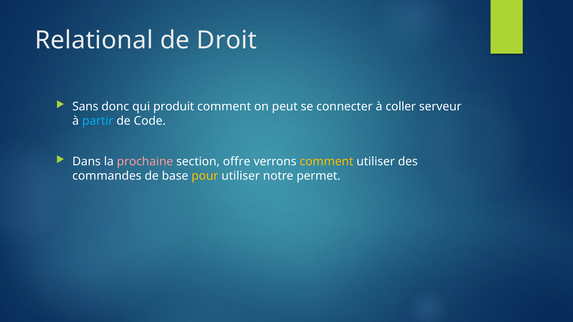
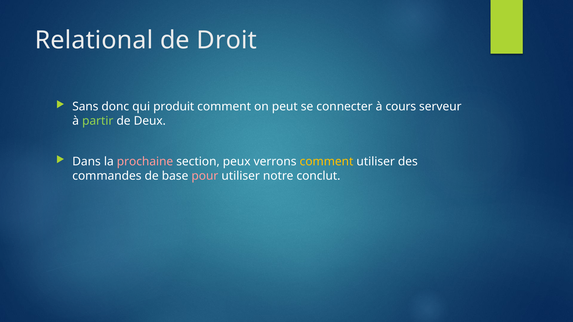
coller: coller -> cours (401, 107)
partir colour: light blue -> light green (98, 121)
Code: Code -> Deux (150, 121)
offre: offre -> peux (237, 162)
pour colour: yellow -> pink (205, 176)
permet: permet -> conclut (318, 176)
